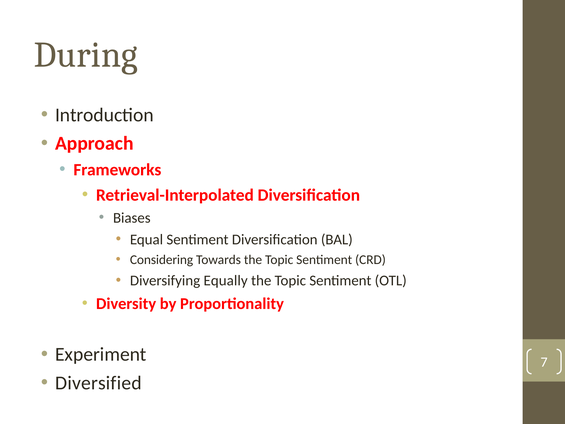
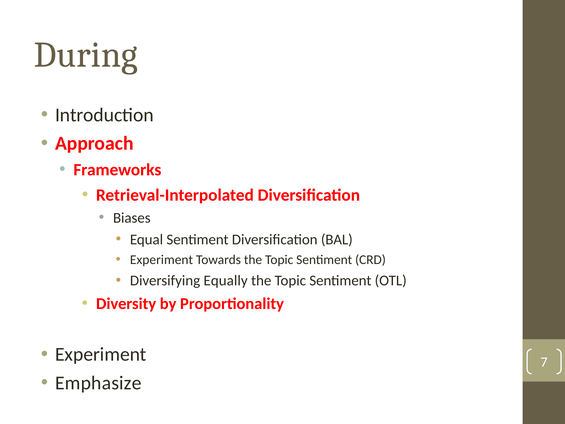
Considering: Considering -> Experiment (161, 260)
Diversified: Diversified -> Emphasize (98, 383)
